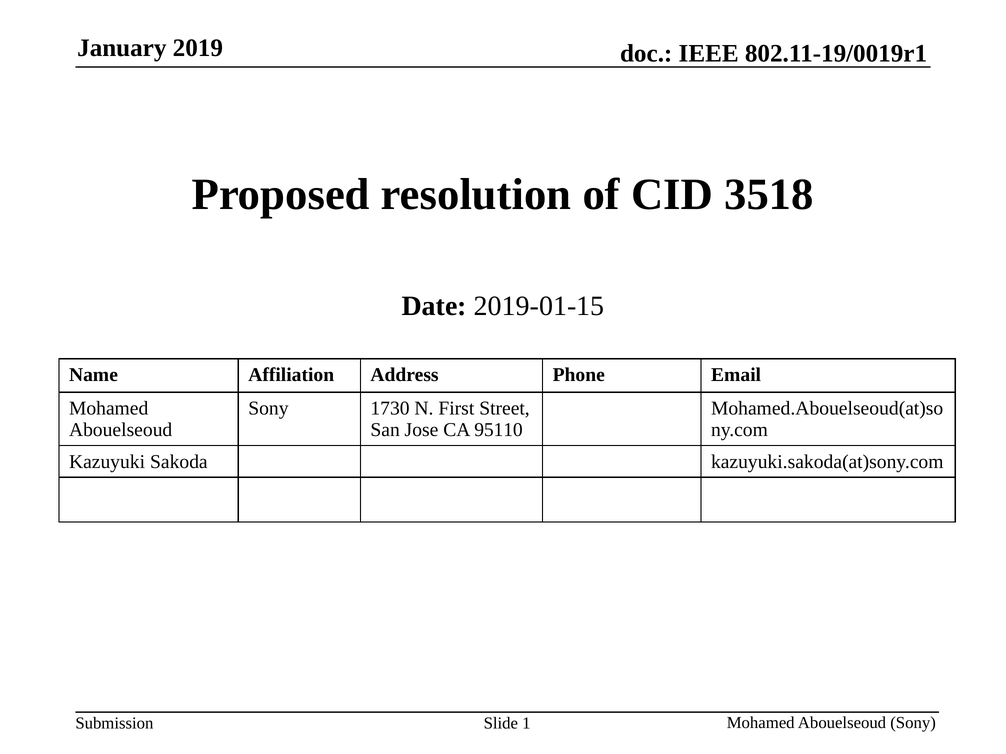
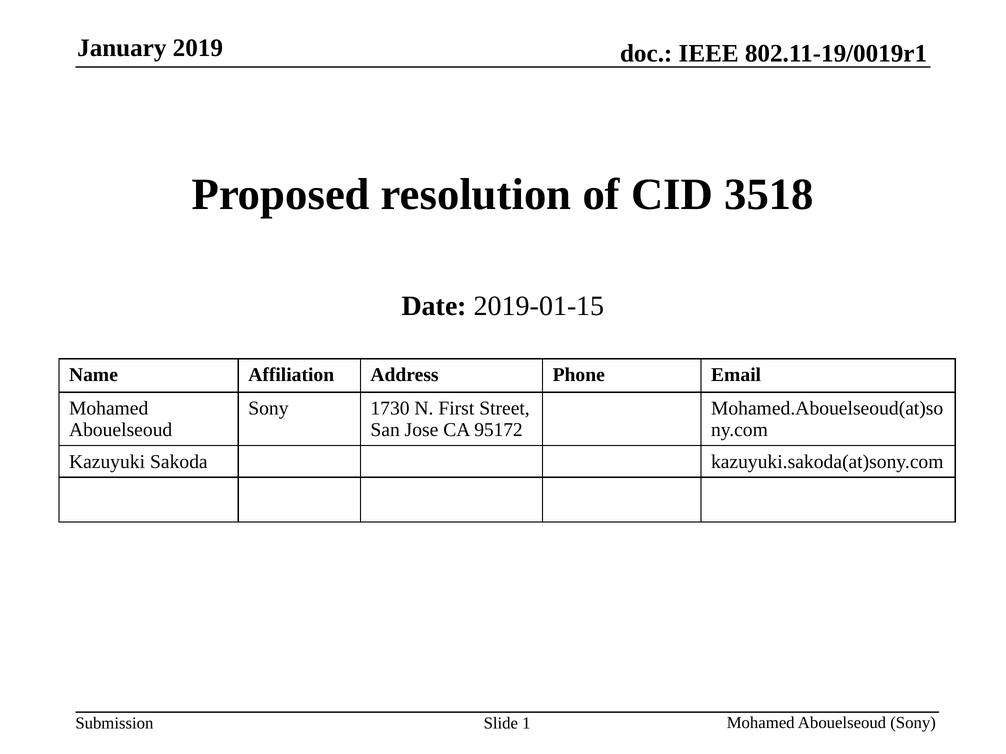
95110: 95110 -> 95172 (498, 430)
